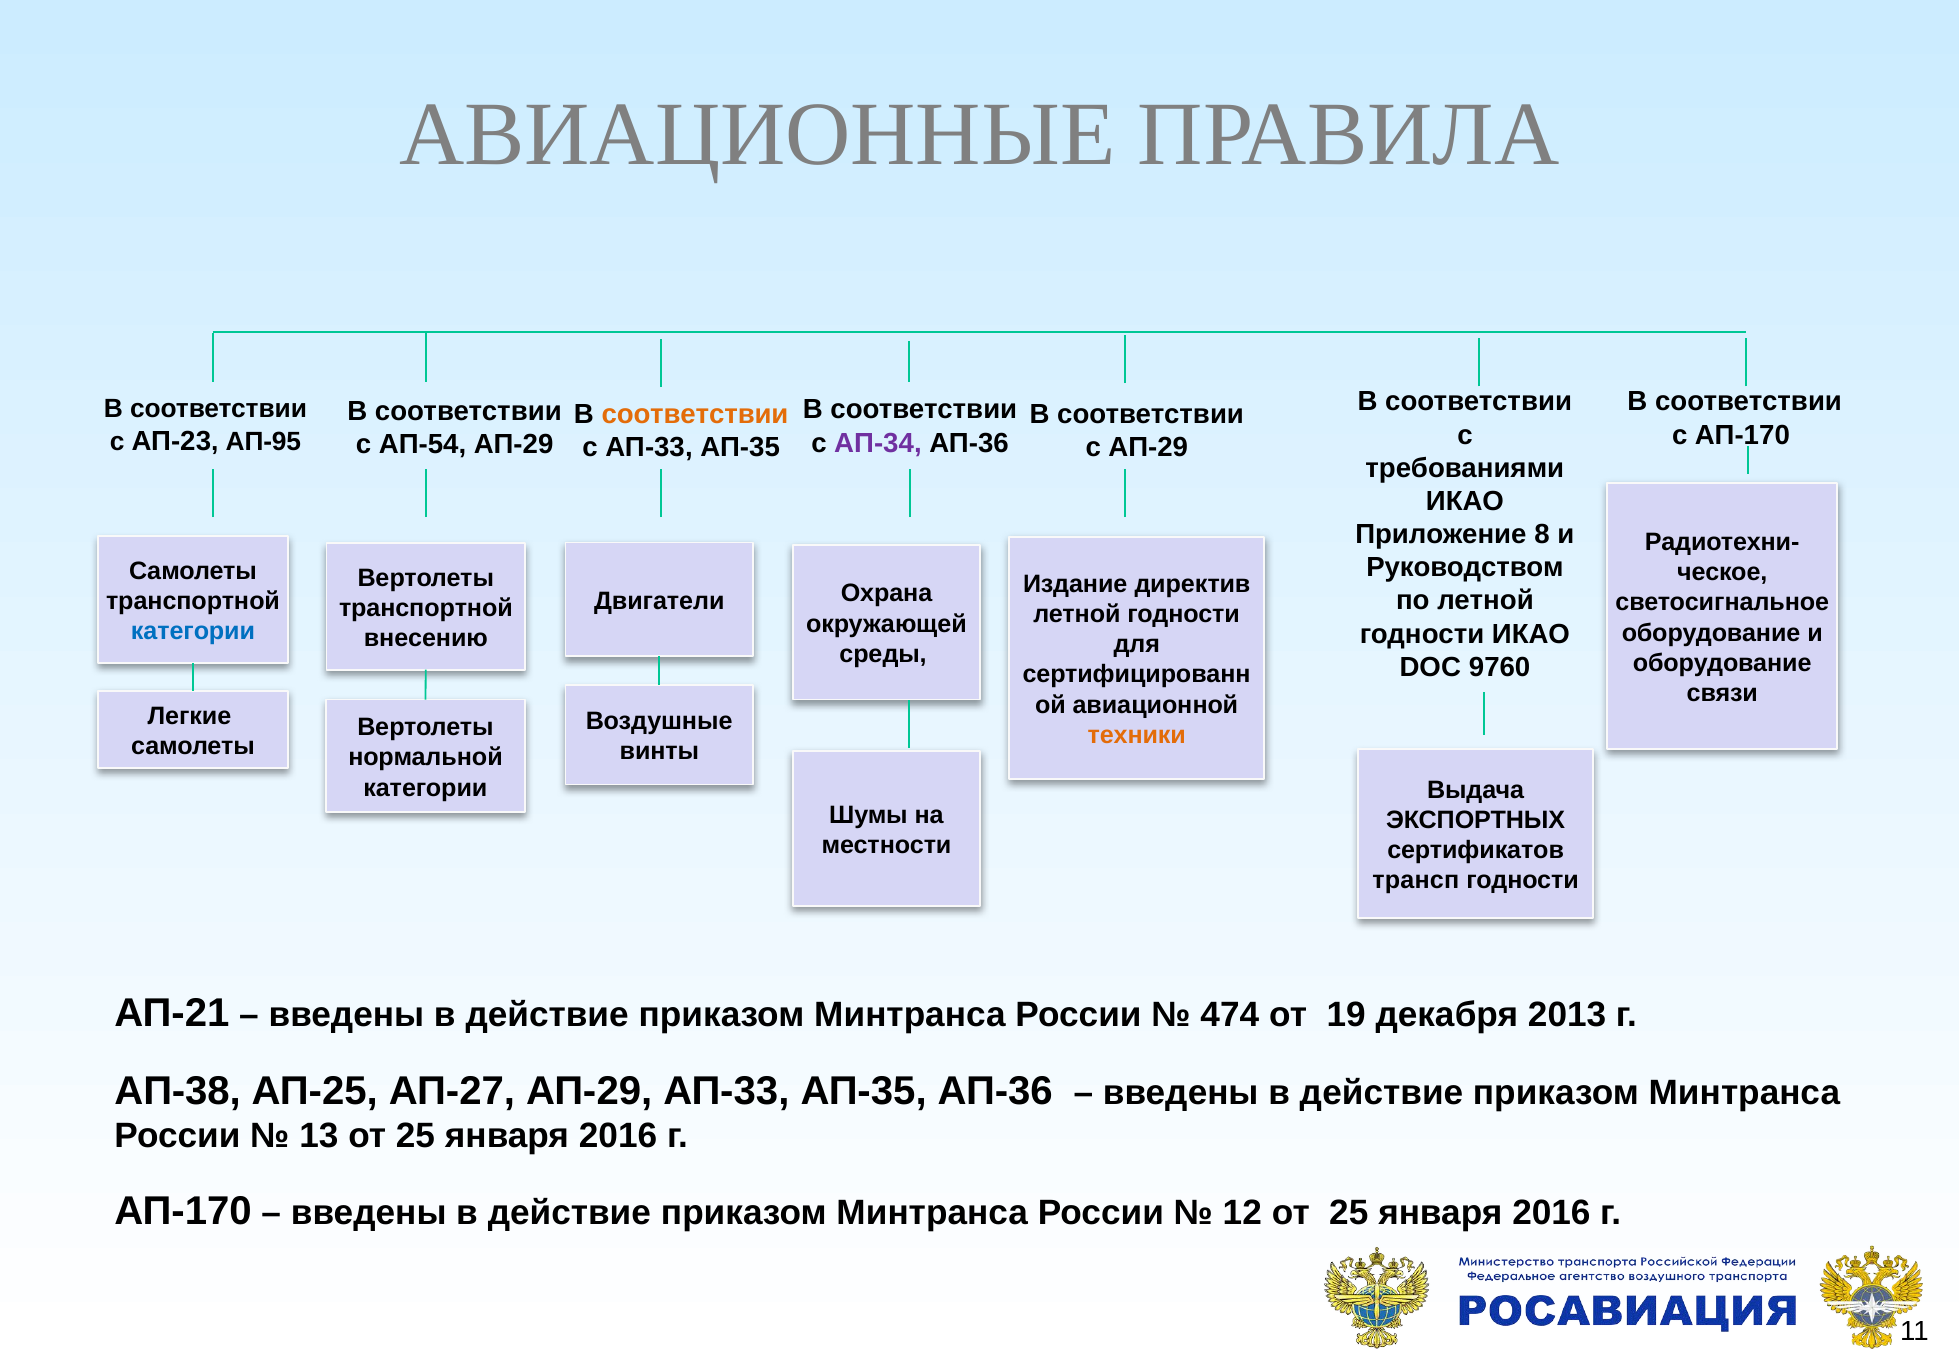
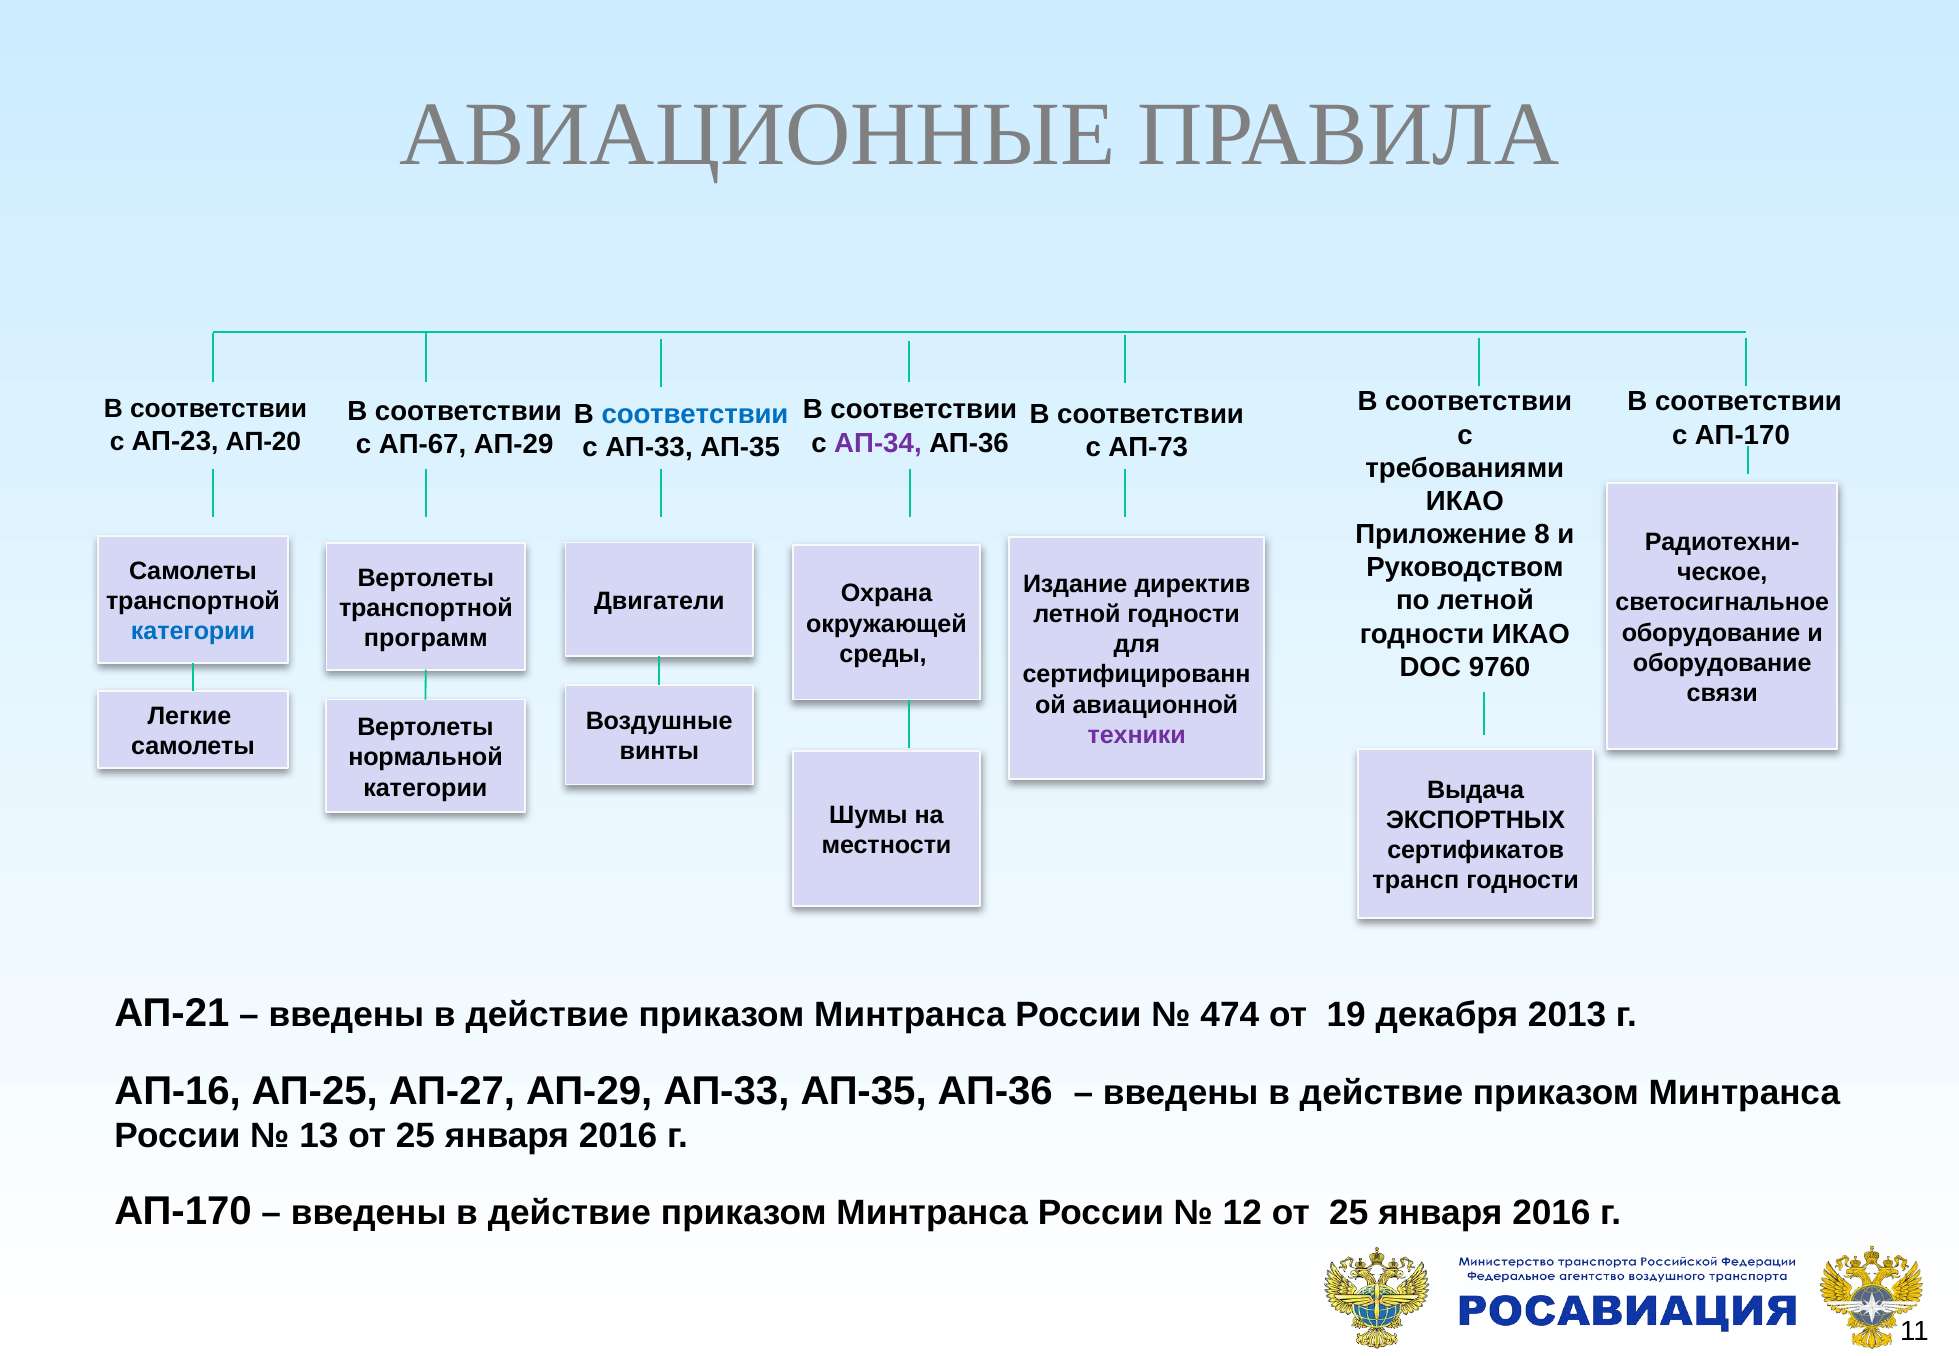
соответствии colour: orange -> blue (695, 415)
АП-95: АП-95 -> АП-20 (263, 442)
АП-54: АП-54 -> АП-67 (423, 445)
с АП-29: АП-29 -> АП-73 (1148, 448)
внесению: внесению -> программ (426, 638)
техники colour: orange -> purple (1137, 735)
АП-38: АП-38 -> АП-16 (178, 1091)
